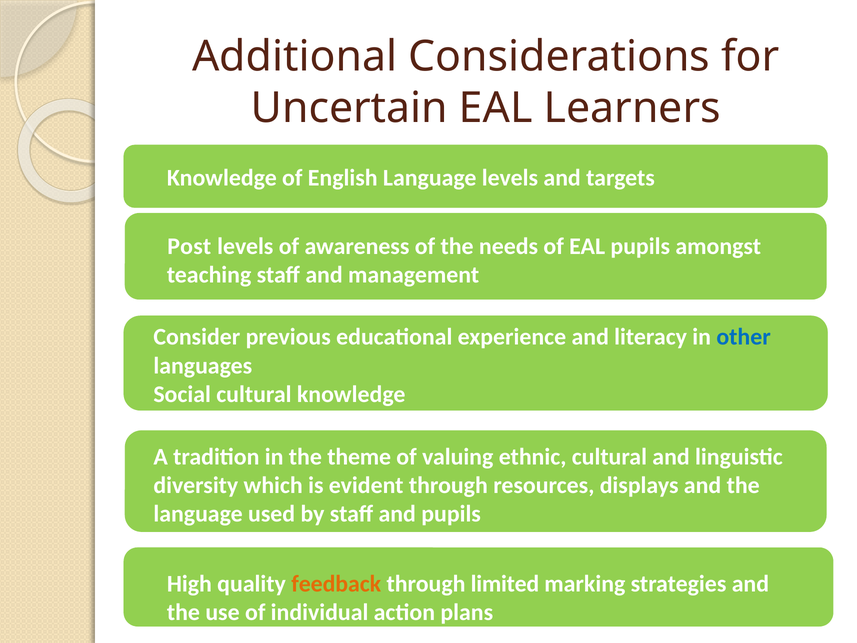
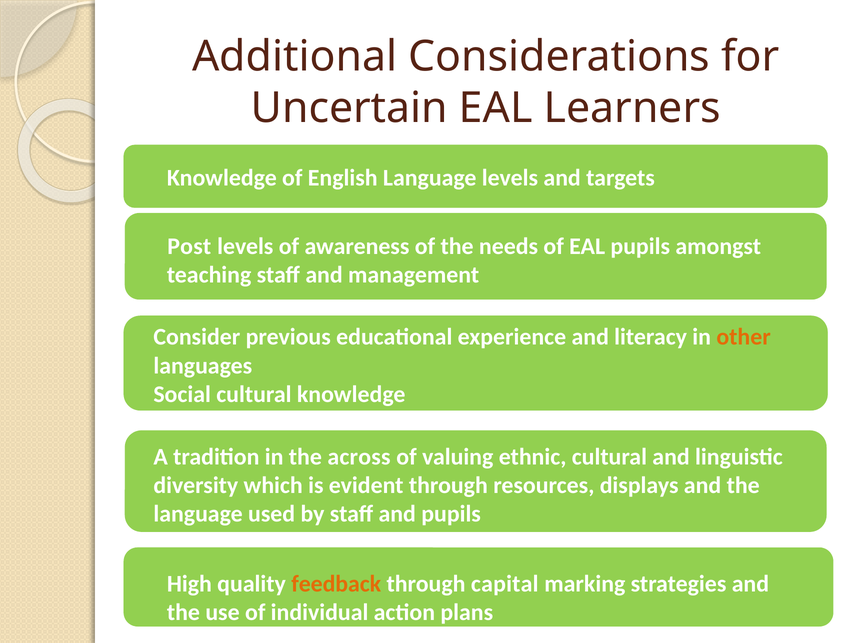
other colour: blue -> orange (744, 337)
theme: theme -> across (359, 457)
limited: limited -> capital (505, 584)
